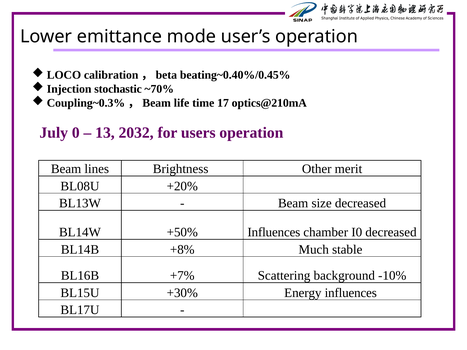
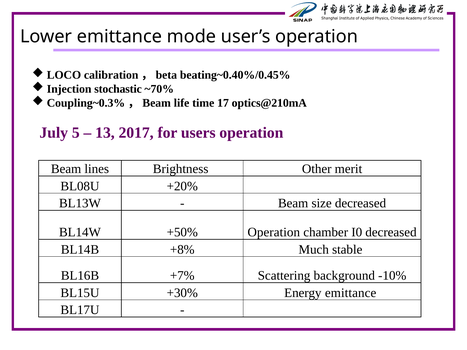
0: 0 -> 5 (76, 133)
2032: 2032 -> 2017 (136, 133)
+50% Influences: Influences -> Operation (274, 232)
Energy influences: influences -> emittance (351, 293)
